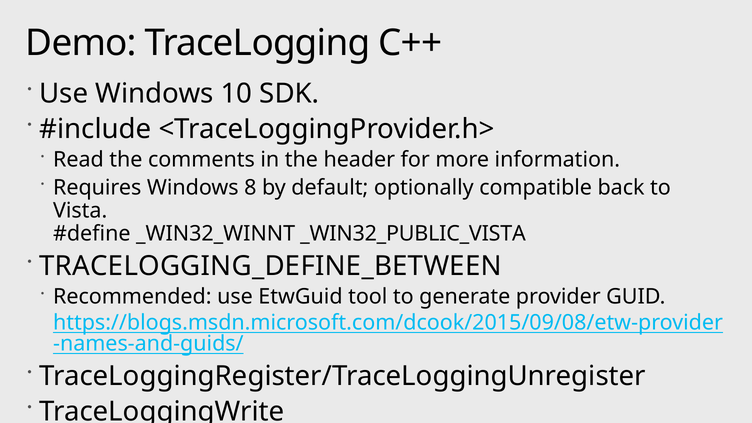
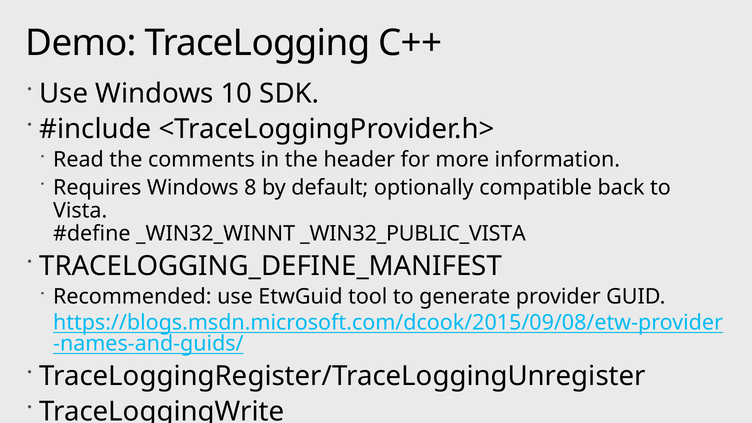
TRACELOGGING_DEFINE_BETWEEN: TRACELOGGING_DEFINE_BETWEEN -> TRACELOGGING_DEFINE_MANIFEST (271, 266)
